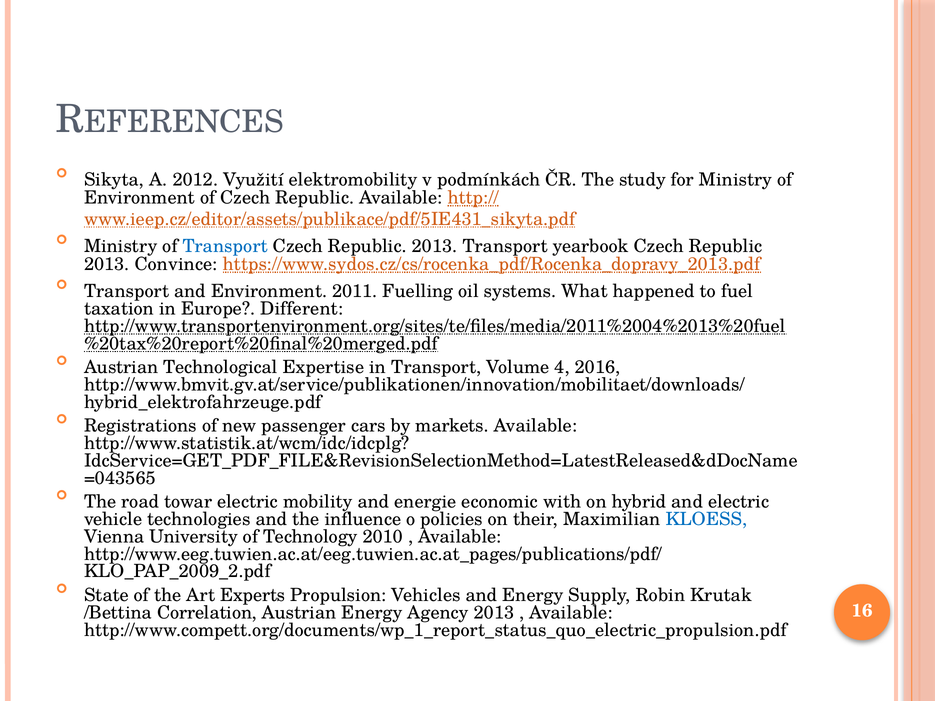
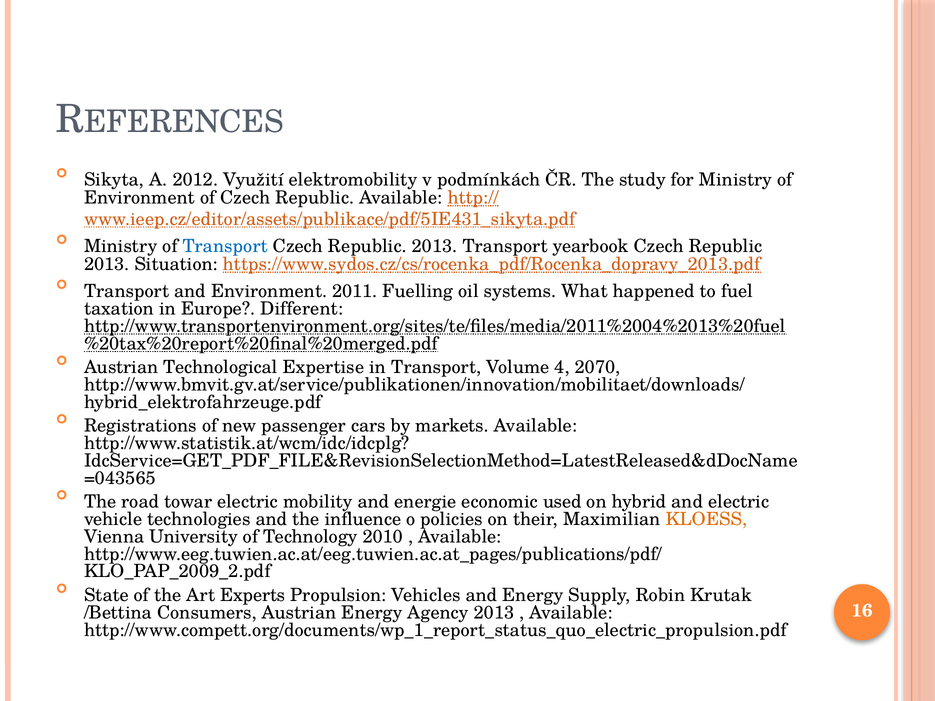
Convince: Convince -> Situation (176, 264)
2016: 2016 -> 2070 (598, 367)
with: with -> used (562, 502)
KLOESS colour: blue -> orange (706, 519)
Correlation: Correlation -> Consumers (207, 613)
